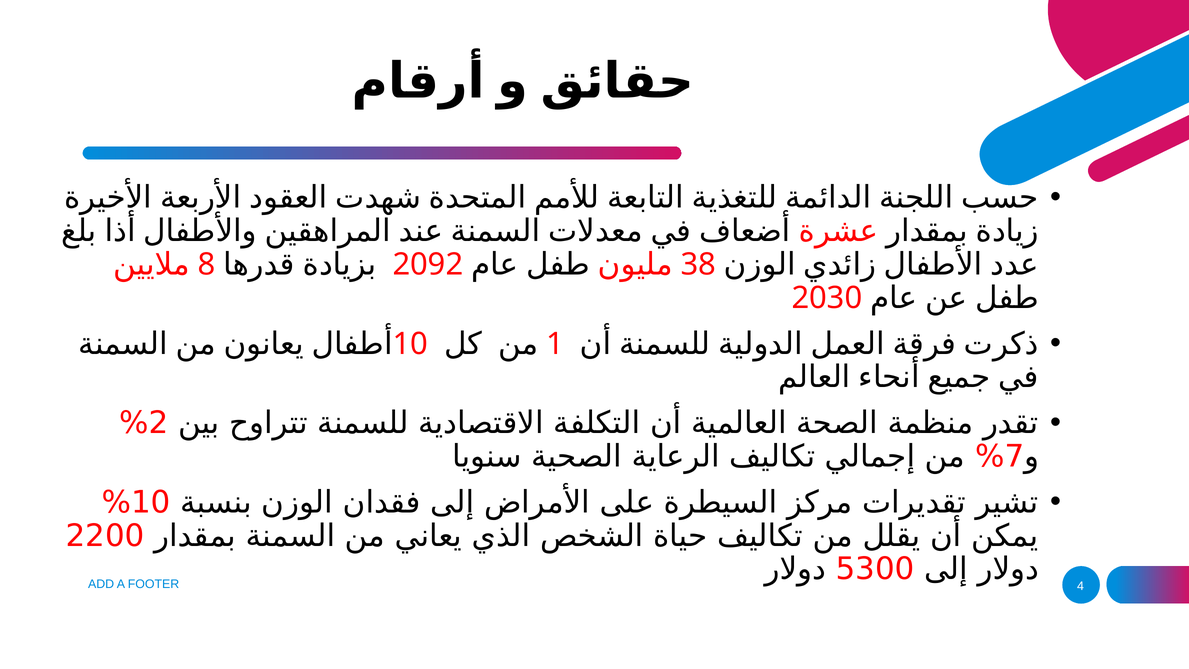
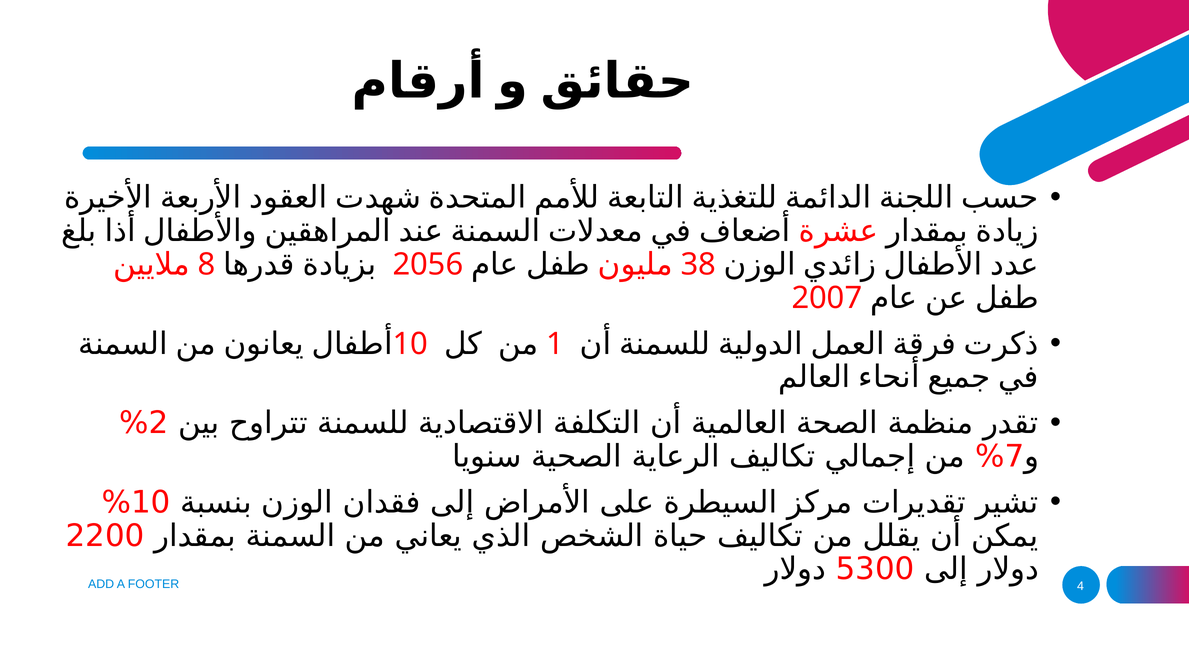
2092: 2092 -> 2056 (428, 265)
2030: 2030 -> 2007 (827, 298)
